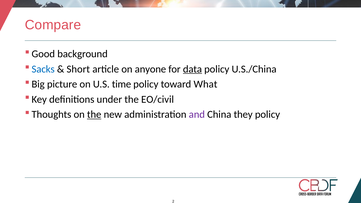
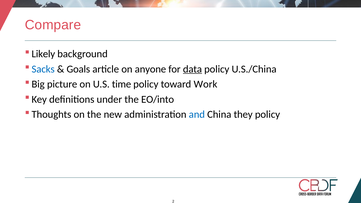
Good: Good -> Likely (43, 54)
Short: Short -> Goals (78, 69)
What: What -> Work (206, 84)
EO/civil: EO/civil -> EO/into (158, 99)
the underline: present -> none (94, 114)
and colour: purple -> blue (197, 114)
